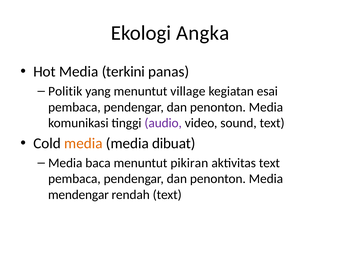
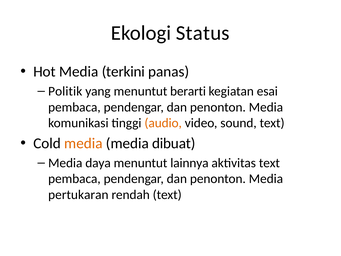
Angka: Angka -> Status (203, 33)
village: village -> berarti (188, 91)
audio colour: purple -> orange (163, 123)
baca: baca -> daya (98, 163)
pikiran: pikiran -> lainnya (189, 163)
mendengar: mendengar -> pertukaran (78, 195)
